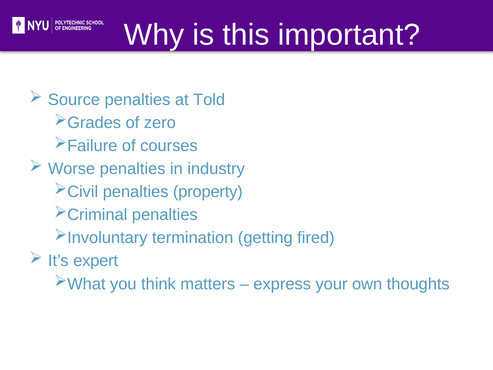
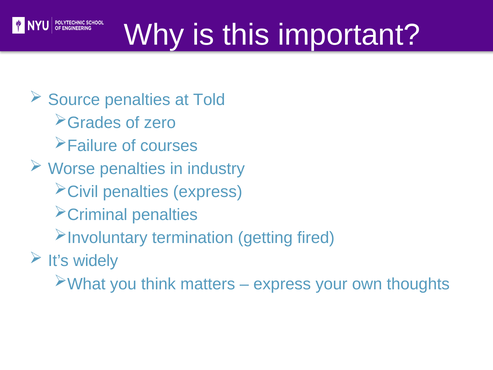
penalties property: property -> express (208, 192)
expert: expert -> widely (96, 261)
